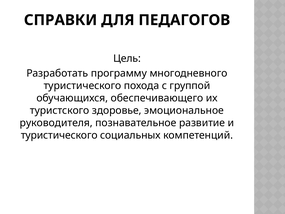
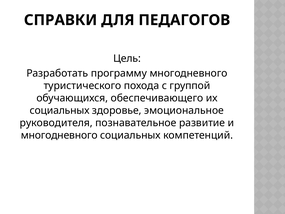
туристского: туристского -> социальных (60, 110)
туристического: туристического -> многодневного (59, 135)
